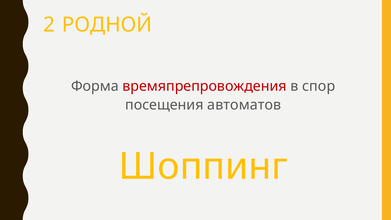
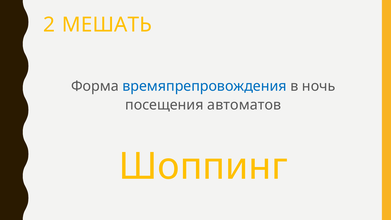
РОДНОЙ: РОДНОЙ -> МЕШАТЬ (107, 25)
времяпрепровождения colour: red -> blue (205, 86)
спор: спор -> ночь (319, 86)
